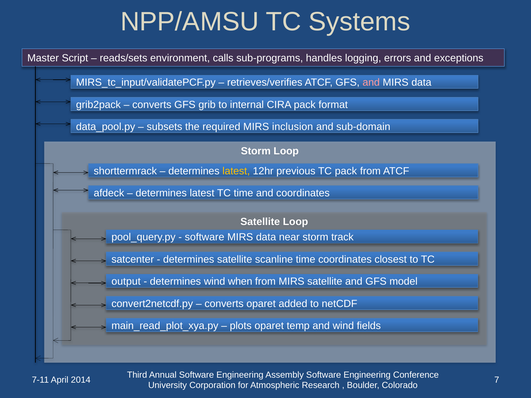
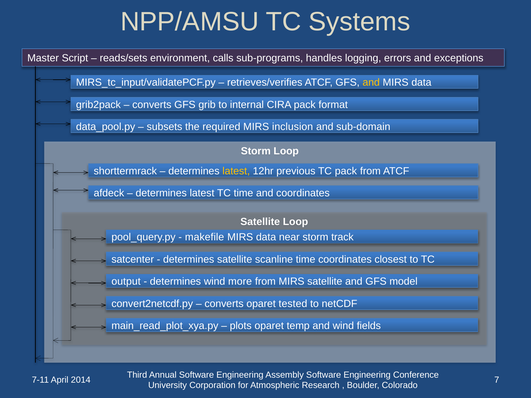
and colour: pink -> yellow (371, 83)
software: software -> makefile (205, 237)
when: when -> more (240, 282)
added: added -> tested (293, 304)
